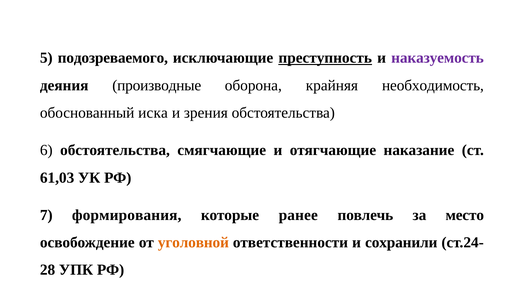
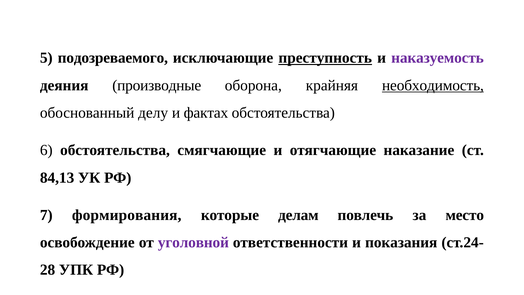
необходимость underline: none -> present (433, 85)
иска: иска -> делу (153, 113)
зрения: зрения -> фактах (206, 113)
61,03: 61,03 -> 84,13 (57, 178)
ранее: ранее -> делам (298, 215)
уголовной colour: orange -> purple (193, 242)
сохранили: сохранили -> показания (401, 242)
